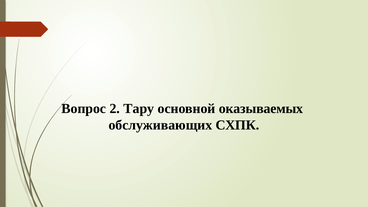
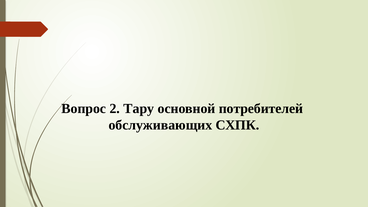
оказываемых: оказываемых -> потребителей (261, 109)
